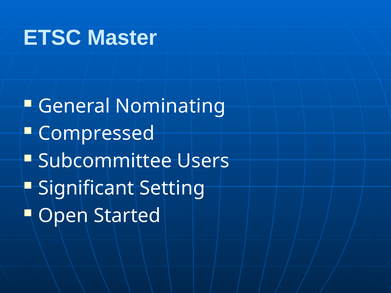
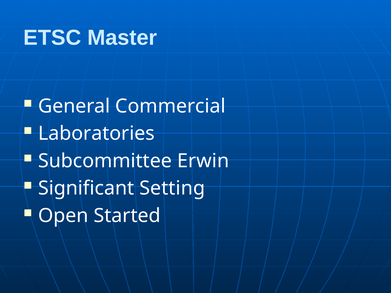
Nominating: Nominating -> Commercial (170, 106)
Compressed: Compressed -> Laboratories (96, 134)
Users: Users -> Erwin (203, 161)
